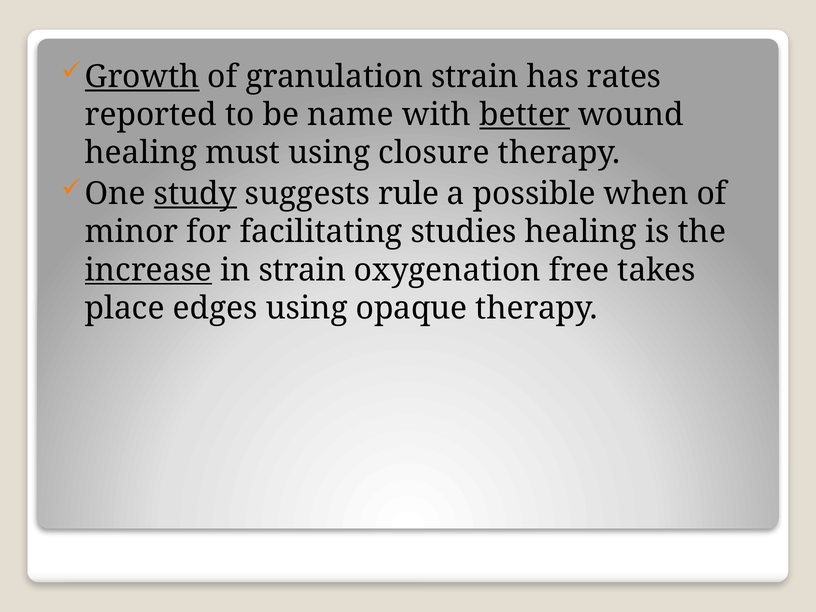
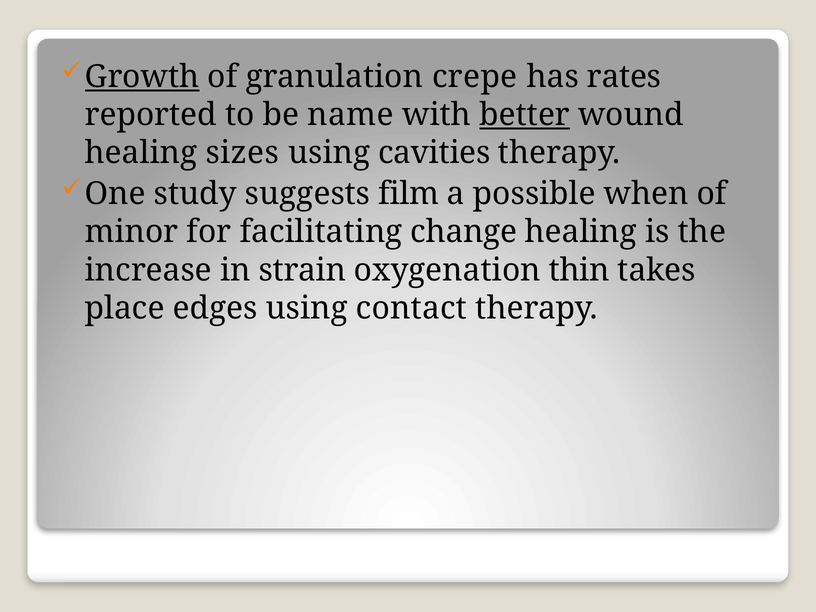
granulation strain: strain -> crepe (475, 77)
must: must -> sizes (242, 153)
closure: closure -> cavities (434, 153)
study underline: present -> none (195, 194)
rule: rule -> film (409, 194)
studies: studies -> change (464, 232)
increase underline: present -> none (148, 270)
free: free -> thin (579, 270)
opaque: opaque -> contact (412, 308)
